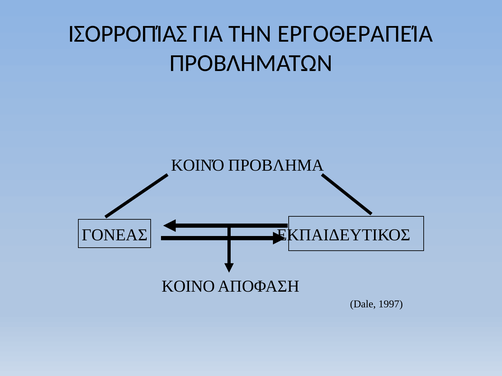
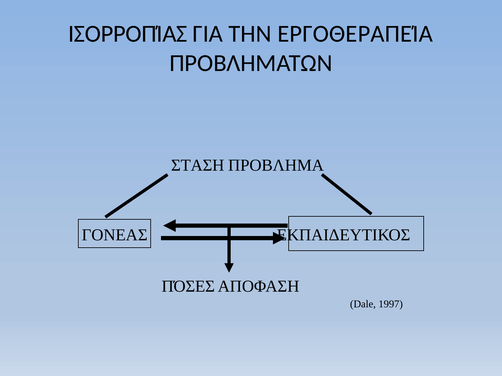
ΚΟΙΝΌ: ΚΟΙΝΌ -> ΣΤΑΣΗ (198, 166)
ΚΟΙΝΟ: ΚΟΙΝΟ -> ΠΌΣΕΣ (188, 287)
